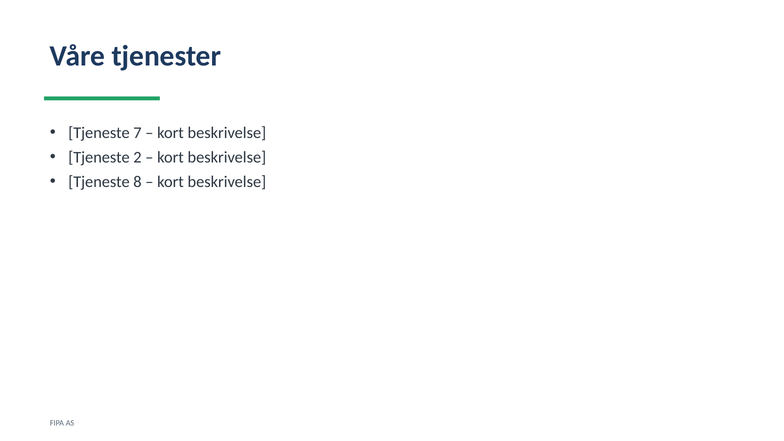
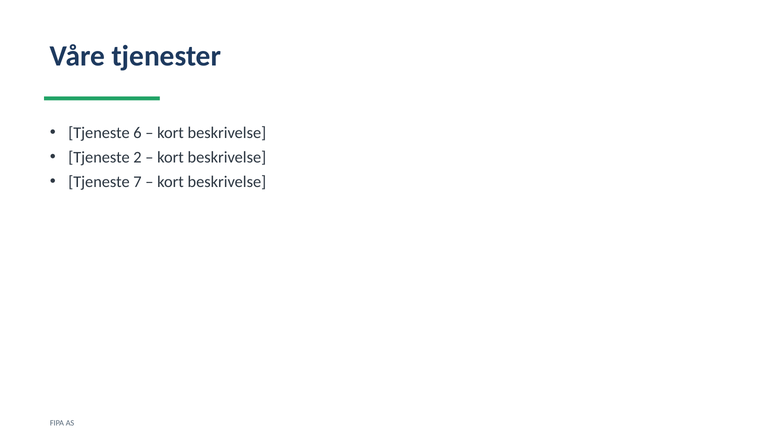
7: 7 -> 6 (137, 133)
8: 8 -> 7 (137, 182)
